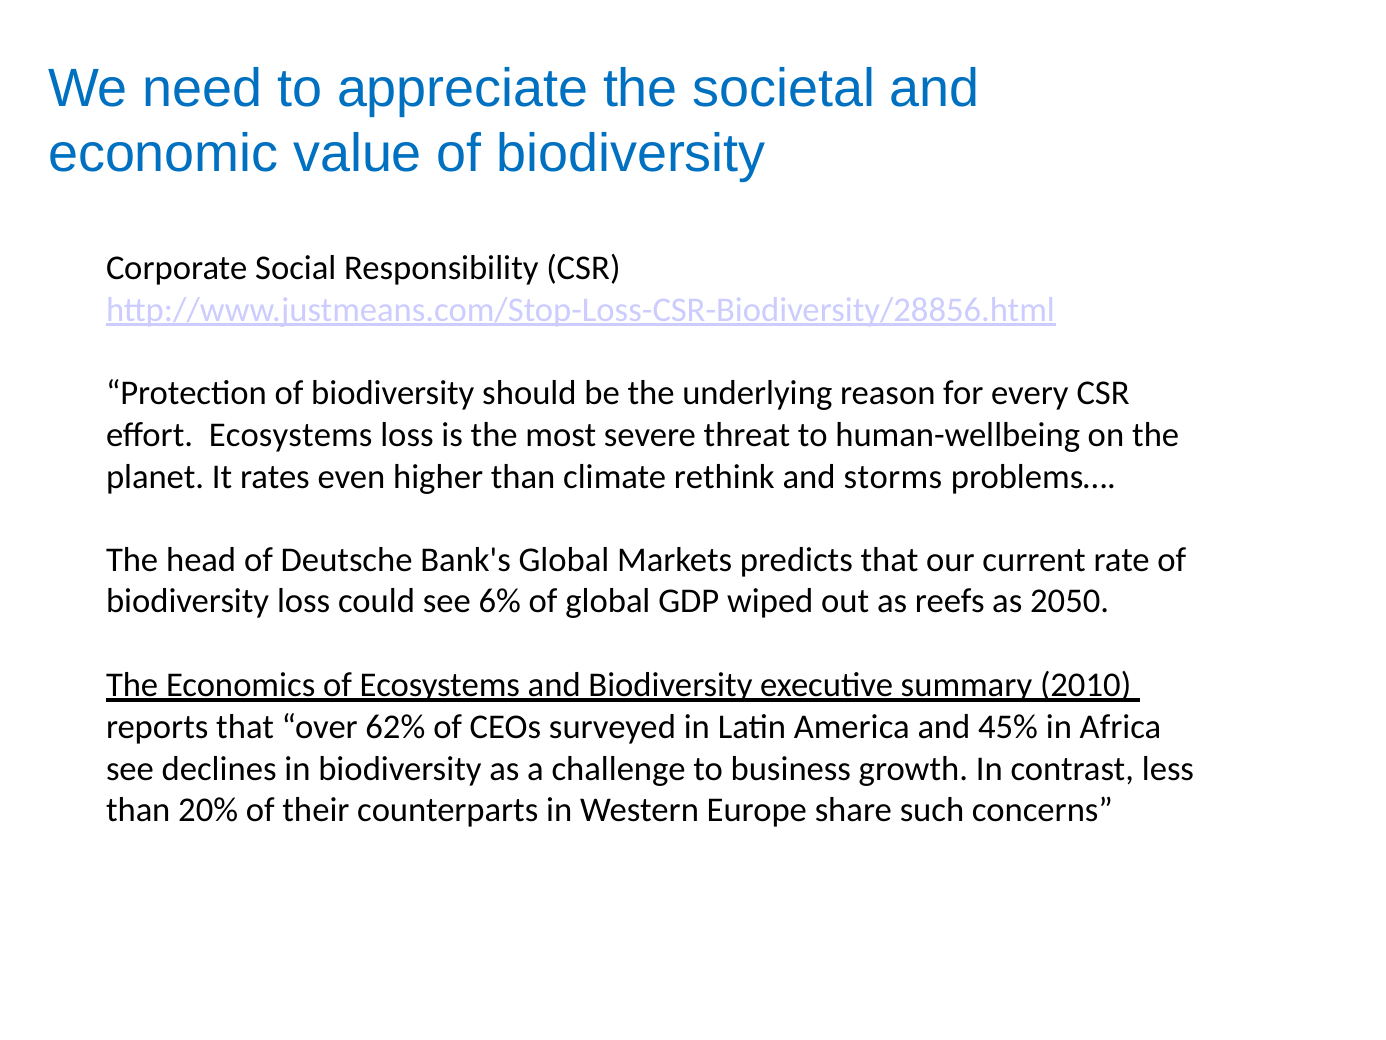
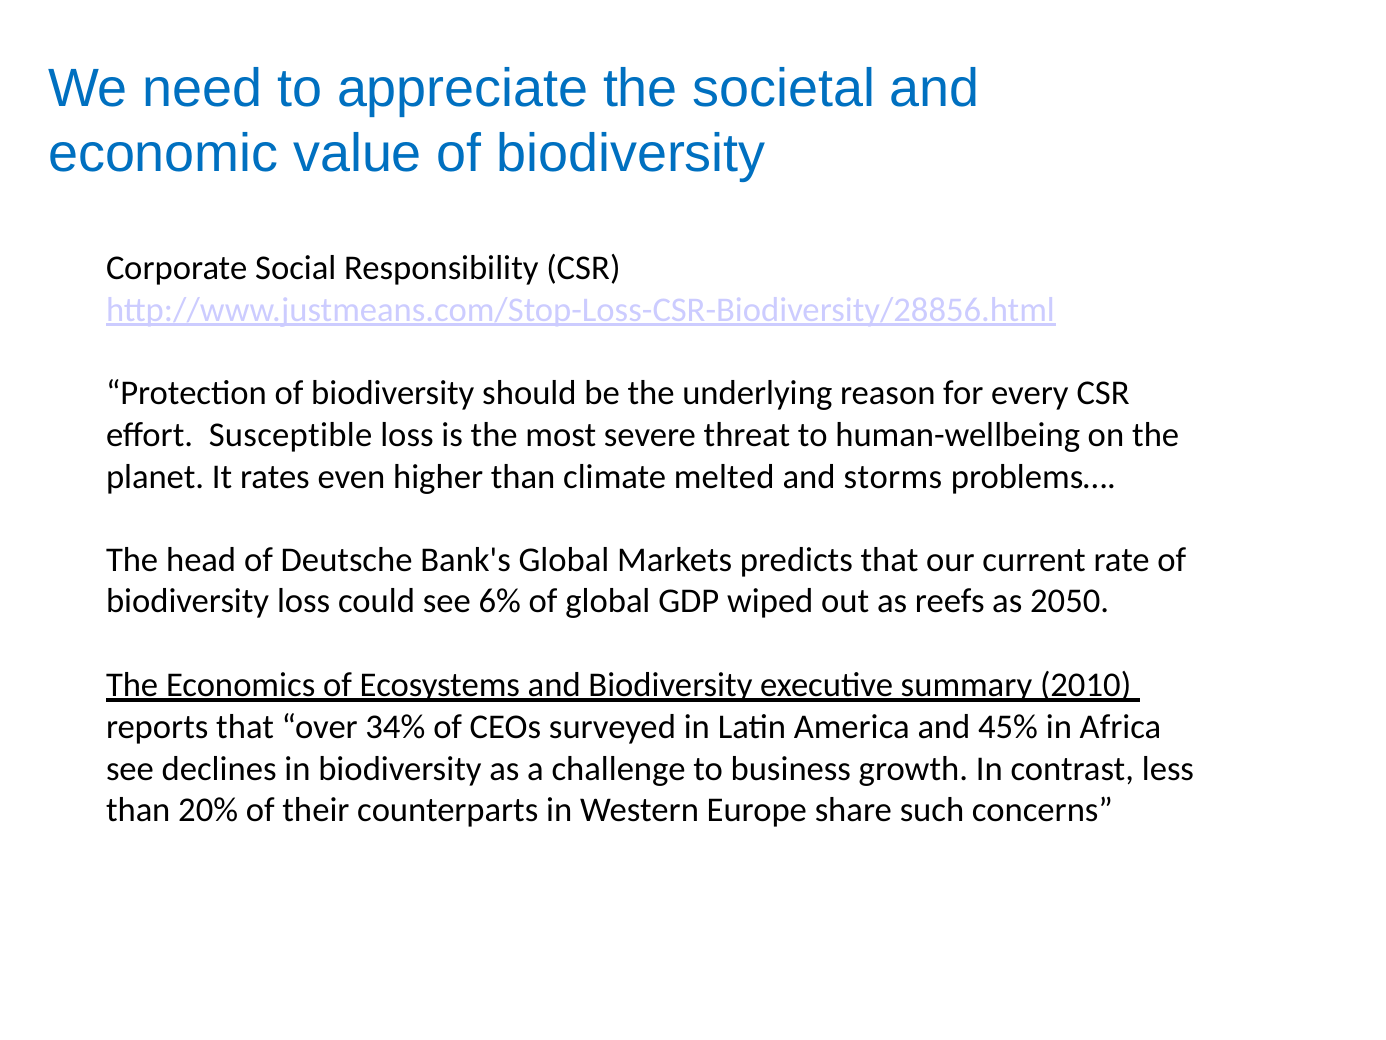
effort Ecosystems: Ecosystems -> Susceptible (291, 435)
rethink: rethink -> melted (724, 477)
62%: 62% -> 34% (395, 727)
